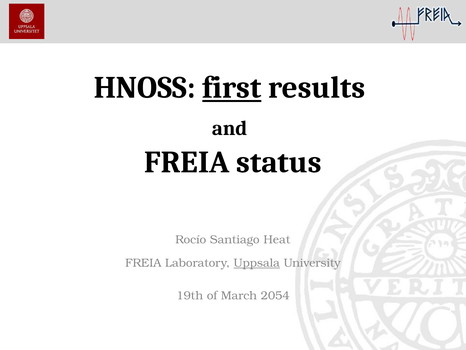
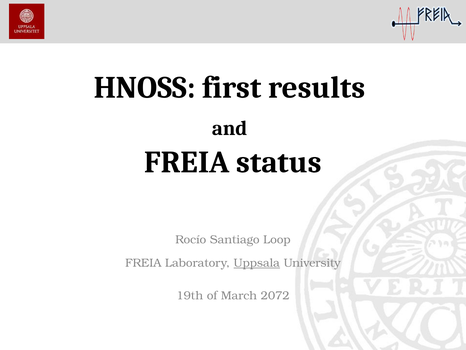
first underline: present -> none (232, 87)
Heat: Heat -> Loop (277, 239)
2054: 2054 -> 2072 (275, 295)
